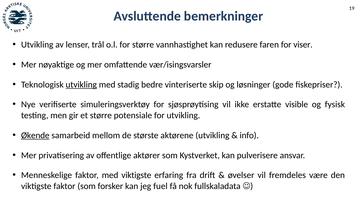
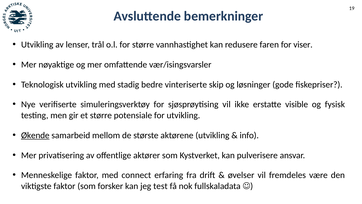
utvikling underline: present -> none (81, 84)
med viktigste: viktigste -> connect (136, 175)
fuel: fuel -> test (160, 186)
